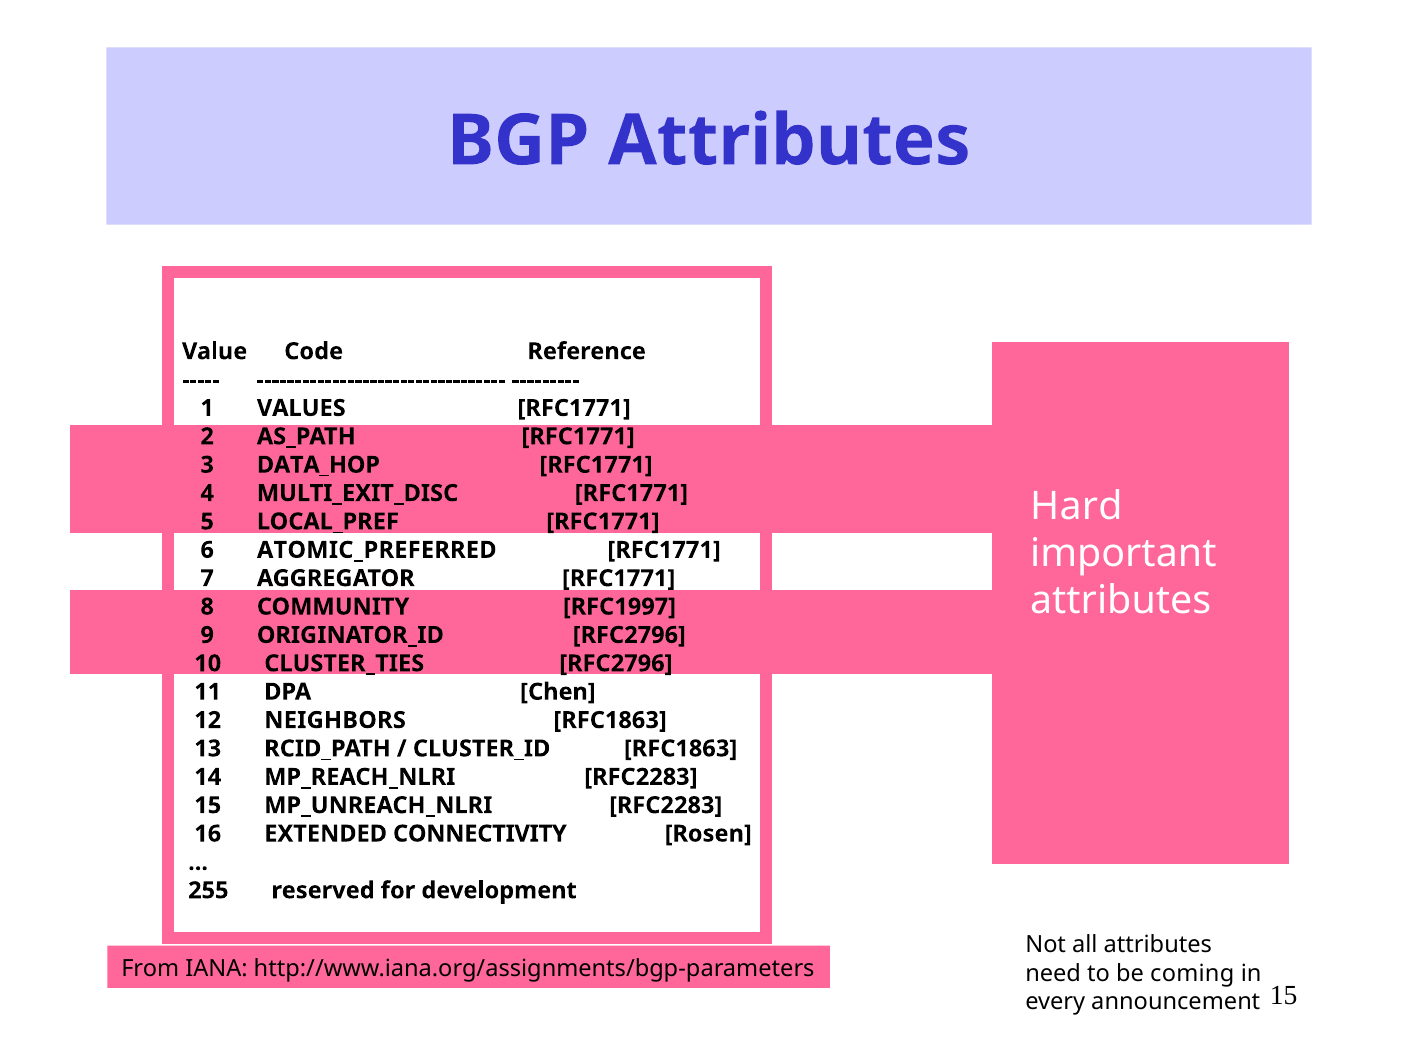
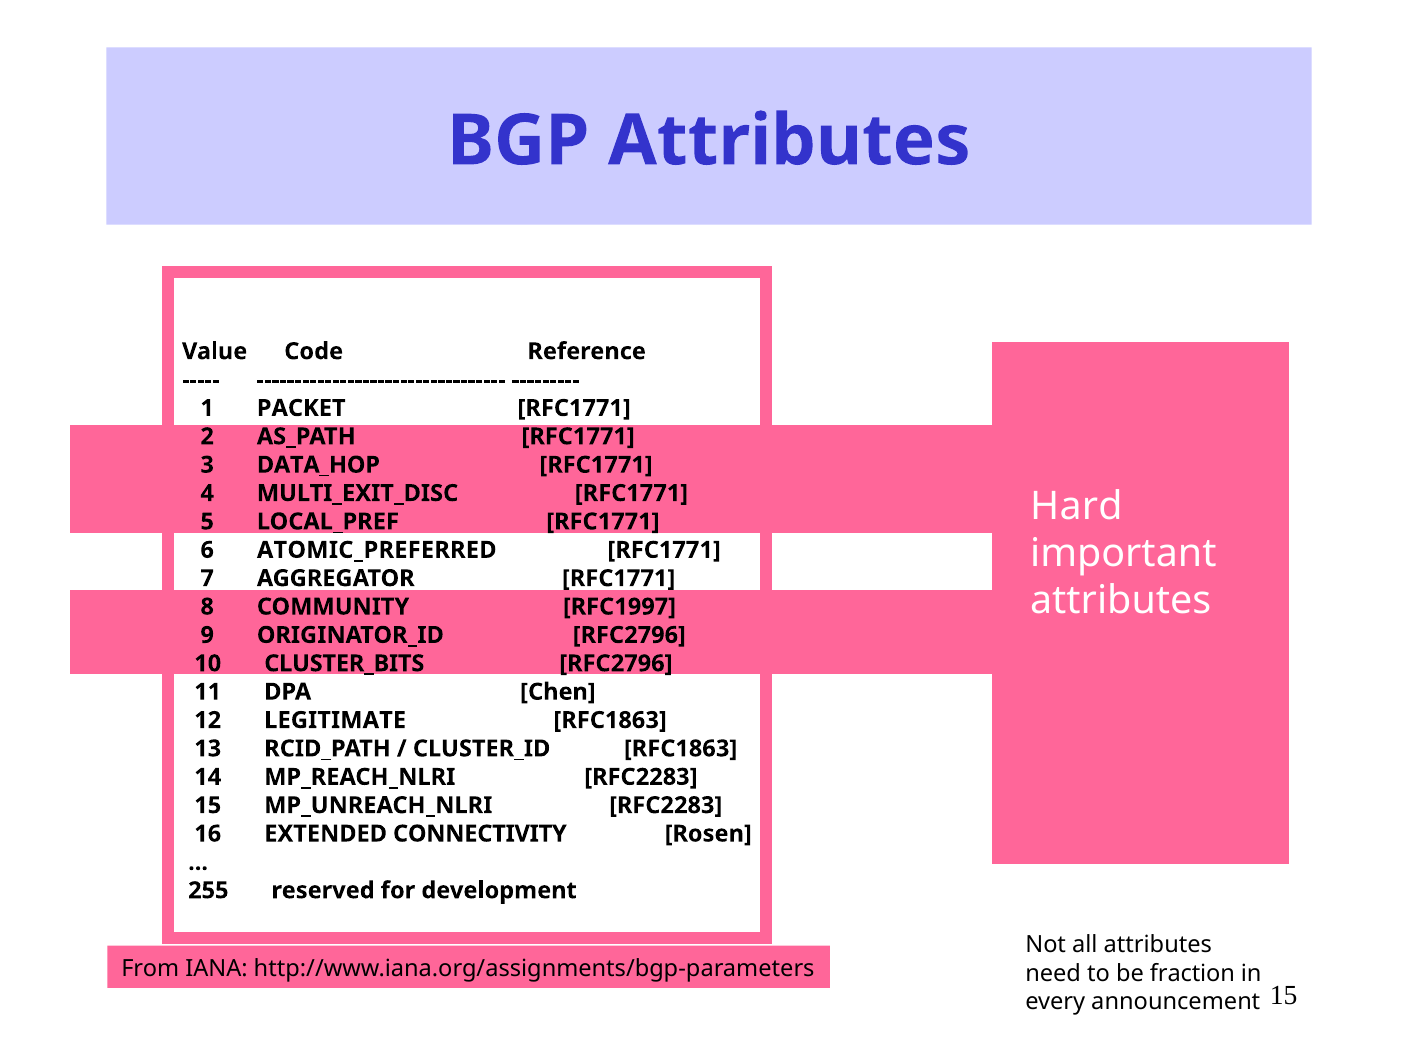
VALUES: VALUES -> PACKET (301, 408)
CLUSTER_TIES: CLUSTER_TIES -> CLUSTER_BITS (344, 663)
NEIGHBORS: NEIGHBORS -> LEGITIMATE (335, 720)
coming: coming -> fraction (1192, 973)
